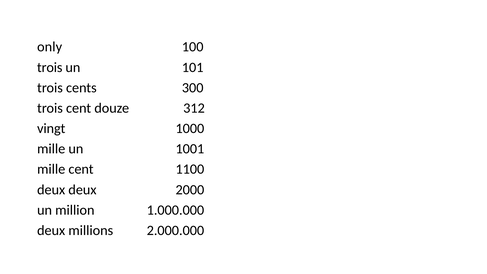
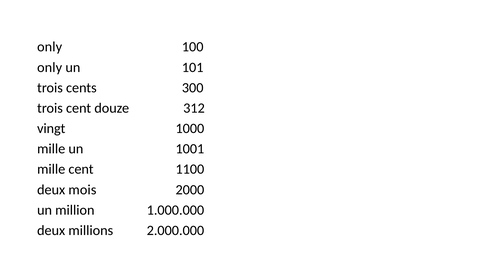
trois: trois -> only (50, 67)
deux deux: deux -> mois (82, 190)
